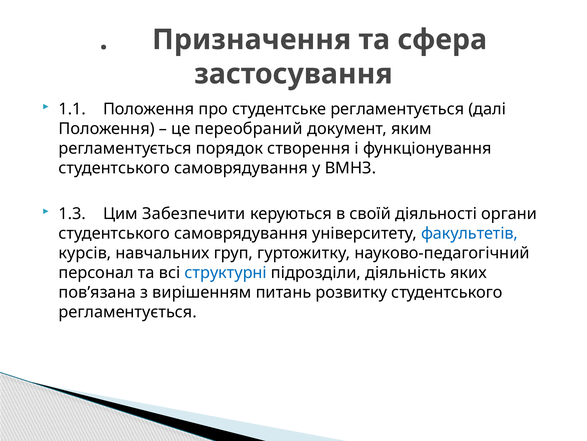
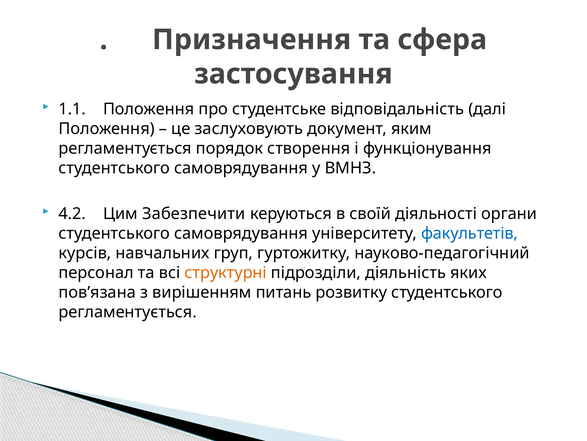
студентське регламентується: регламентується -> відповідальність (397, 109)
переобраний: переобраний -> заслуховують (249, 129)
1.3: 1.3 -> 4.2 (72, 213)
структурні colour: blue -> orange (226, 272)
